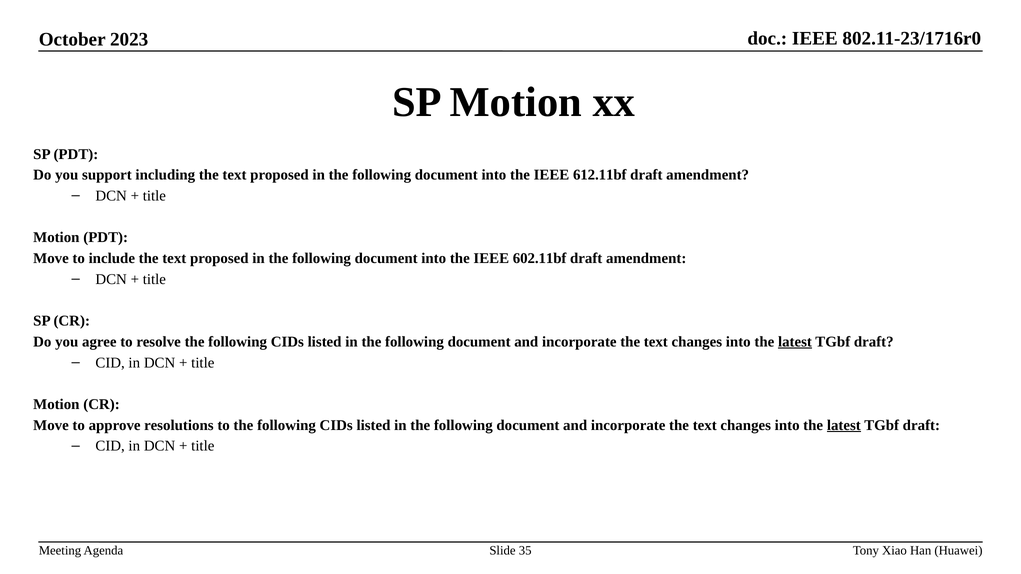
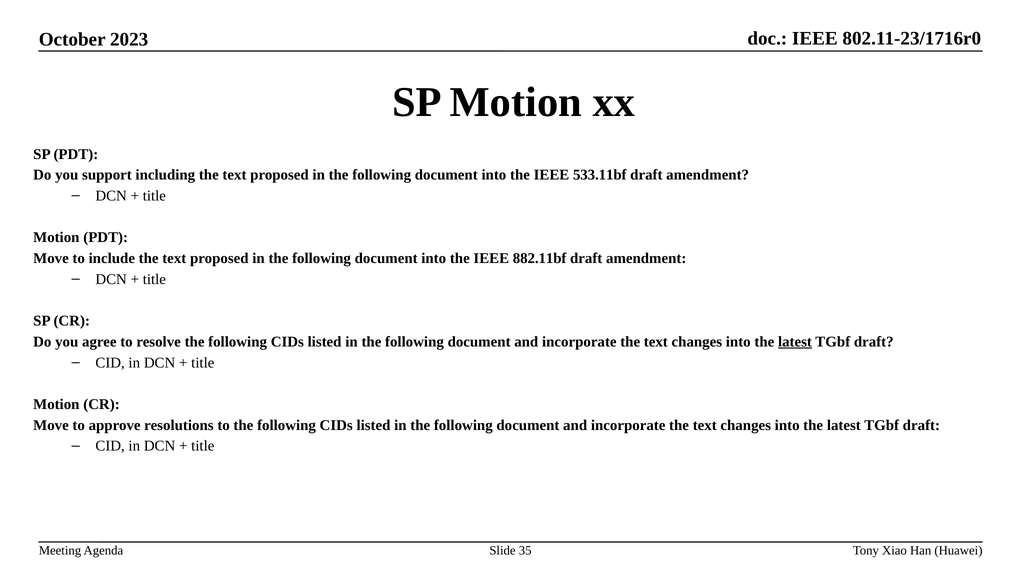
612.11bf: 612.11bf -> 533.11bf (600, 175)
602.11bf: 602.11bf -> 882.11bf (540, 259)
latest underline: present -> none (844, 425)
